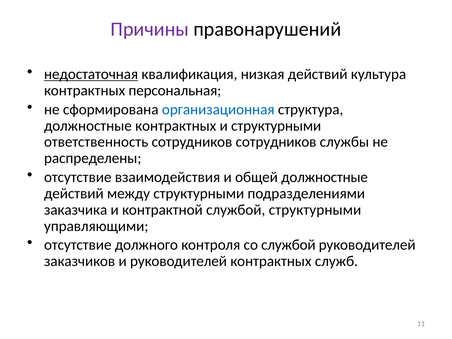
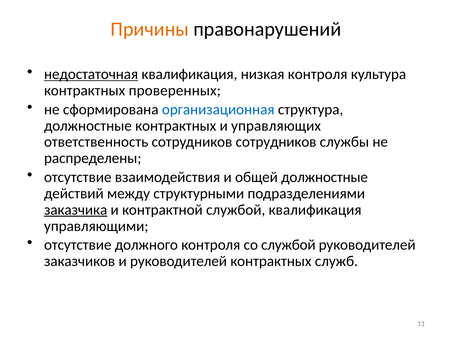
Причины colour: purple -> orange (150, 29)
низкая действий: действий -> контроля (318, 74)
персональная: персональная -> проверенных (175, 90)
и структурными: структурными -> управляющих (276, 126)
заказчика underline: none -> present (76, 210)
службой структурными: структурными -> квалификация (315, 210)
